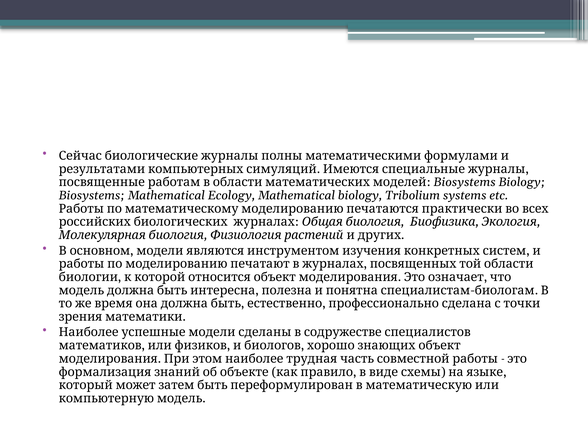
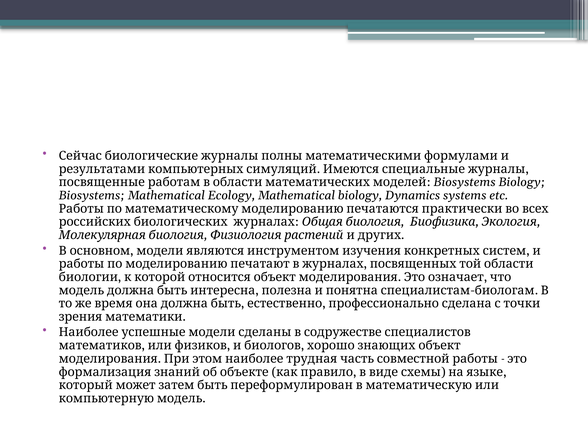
Tribolium: Tribolium -> Dynamics (413, 195)
